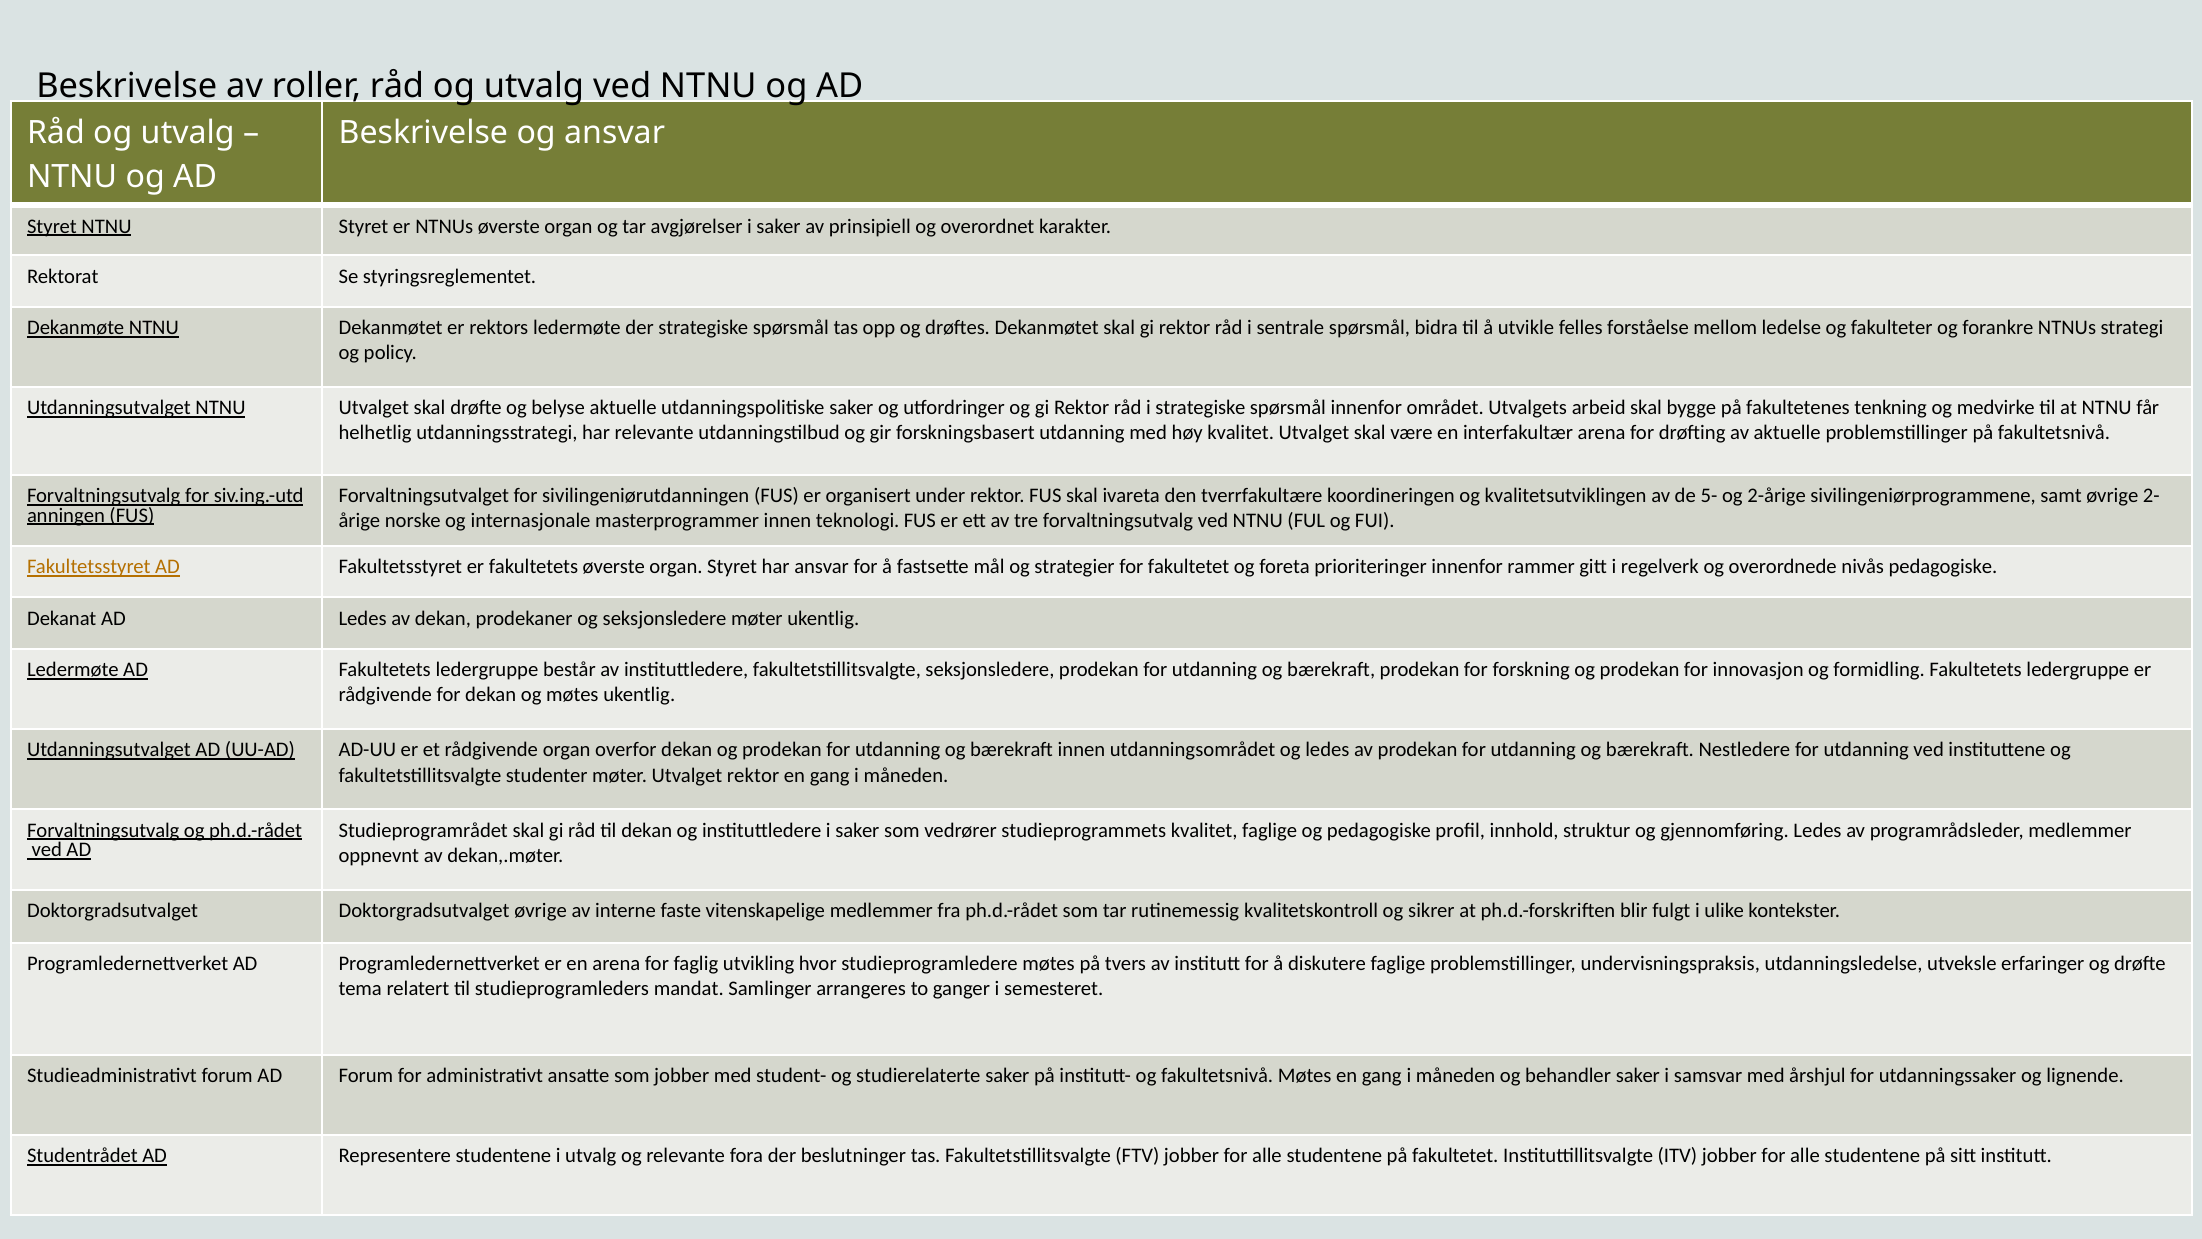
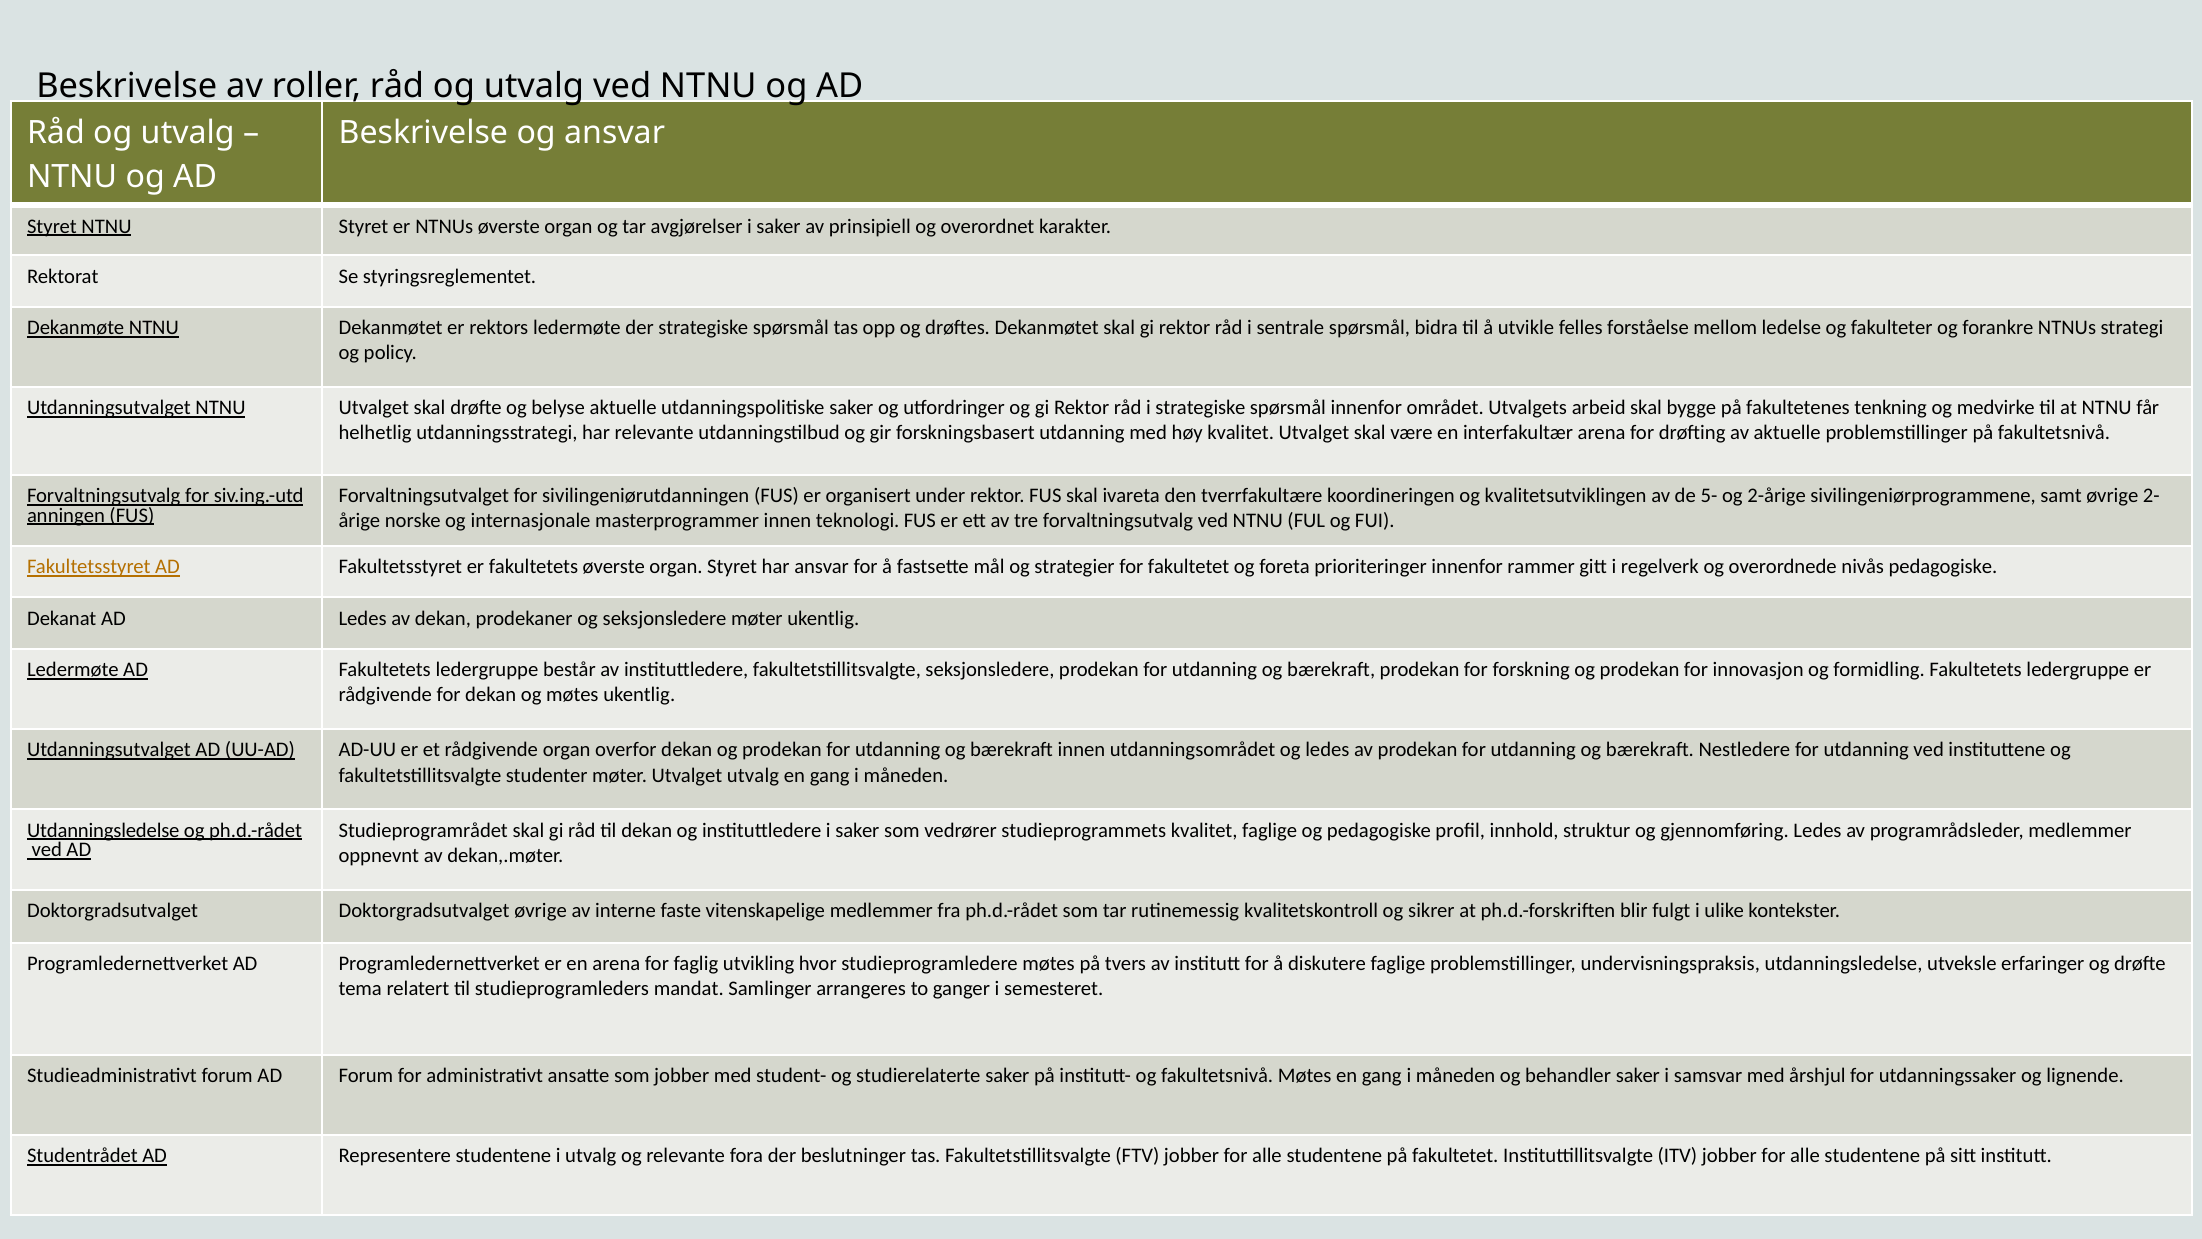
Utvalget rektor: rektor -> utvalg (753, 775)
Forvaltningsutvalg: Forvaltningsutvalg -> Utdanningsledelse (103, 830)
